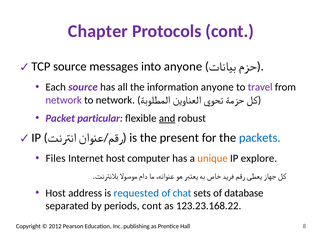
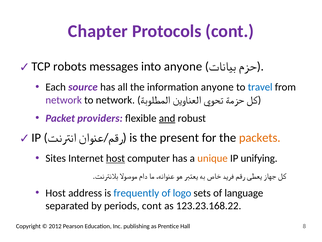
source: source -> robots (70, 66)
travel colour: purple -> blue (260, 87)
particular: particular -> providers (100, 118)
packets colour: blue -> orange (260, 137)
Files: Files -> Sites (56, 158)
host underline: none -> present (115, 158)
explore: explore -> unifying (259, 158)
requested: requested -> frequently (136, 193)
chat: chat -> logo (182, 193)
database: database -> language (244, 193)
